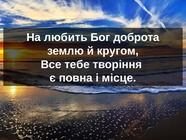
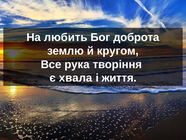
тебе: тебе -> рука (77, 64)
повна: повна -> хвала (76, 78)
місце: місце -> життя (119, 78)
